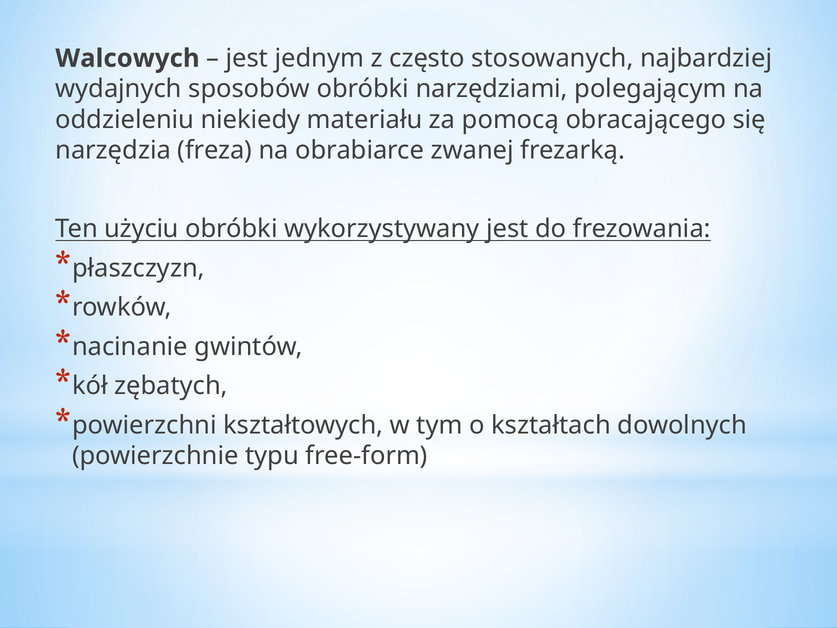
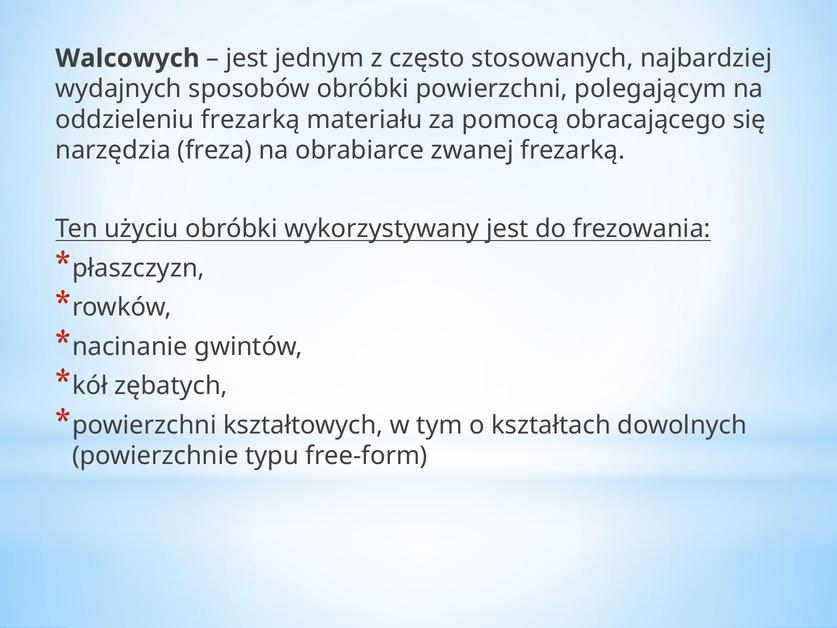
obróbki narzędziami: narzędziami -> powierzchni (492, 89)
oddzieleniu niekiedy: niekiedy -> frezarką (250, 120)
